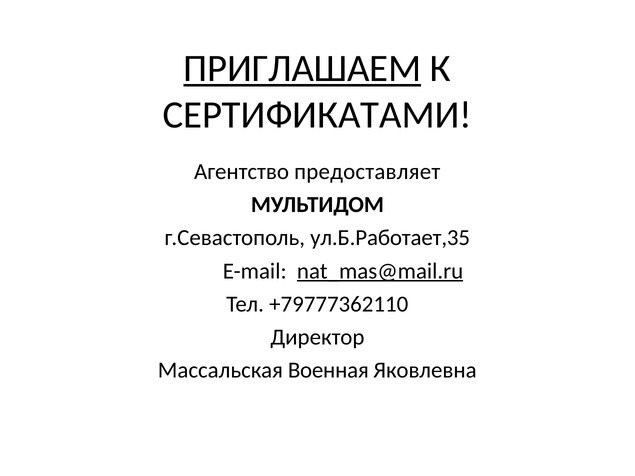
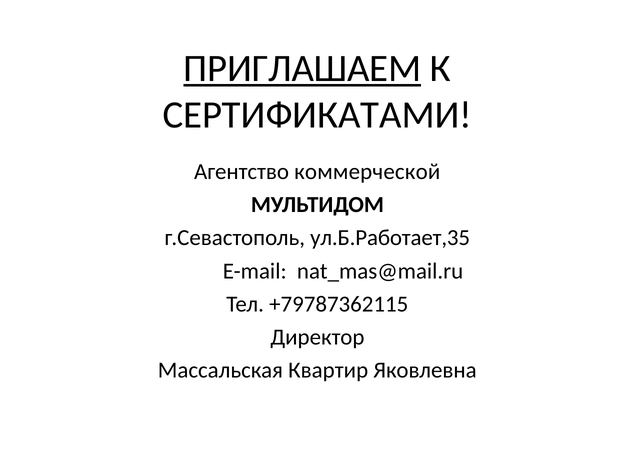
предоставляет: предоставляет -> коммерческой (367, 172)
nat_mas@mail.ru underline: present -> none (380, 271)
+79777362110: +79777362110 -> +79787362115 (339, 304)
Военная: Военная -> Квартир (328, 371)
